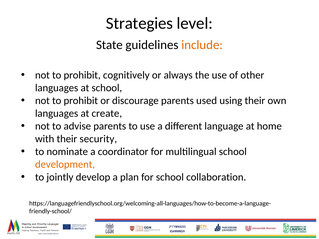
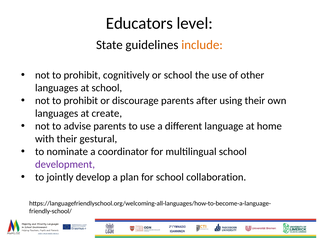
Strategies: Strategies -> Educators (139, 23)
or always: always -> school (178, 75)
used: used -> after (207, 101)
security: security -> gestural (98, 139)
development colour: orange -> purple (65, 165)
